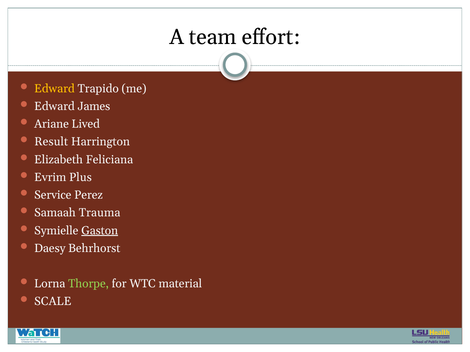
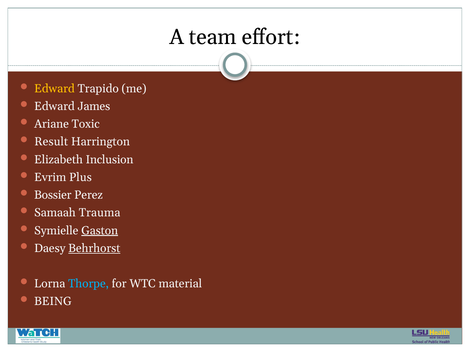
Lived: Lived -> Toxic (86, 124)
Feliciana: Feliciana -> Inclusion (109, 160)
Service: Service -> Bossier (53, 195)
Behrhorst underline: none -> present (94, 249)
Thorpe colour: light green -> light blue (88, 284)
SCALE: SCALE -> BEING (53, 302)
